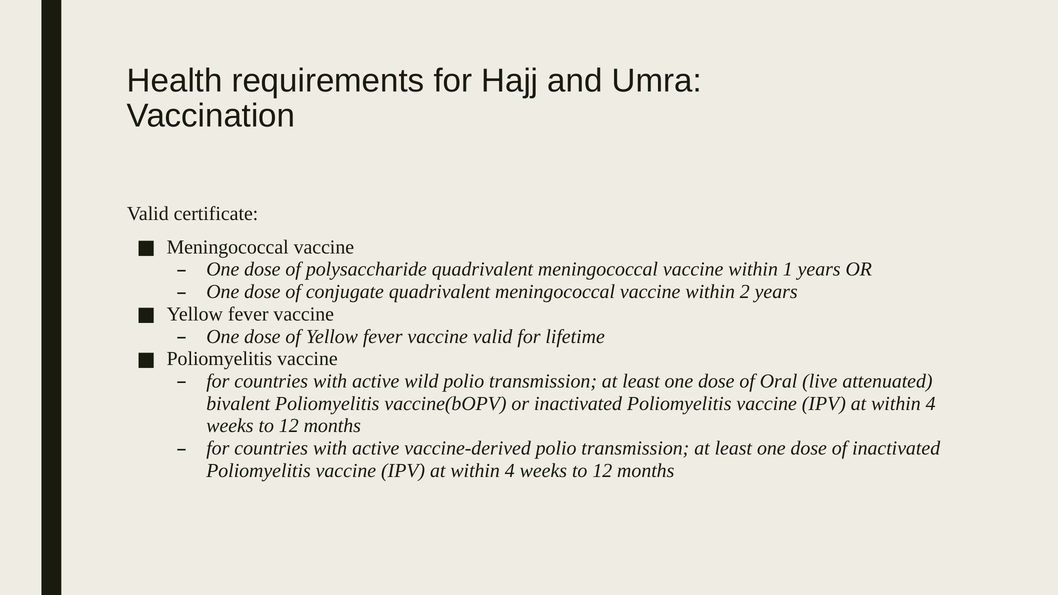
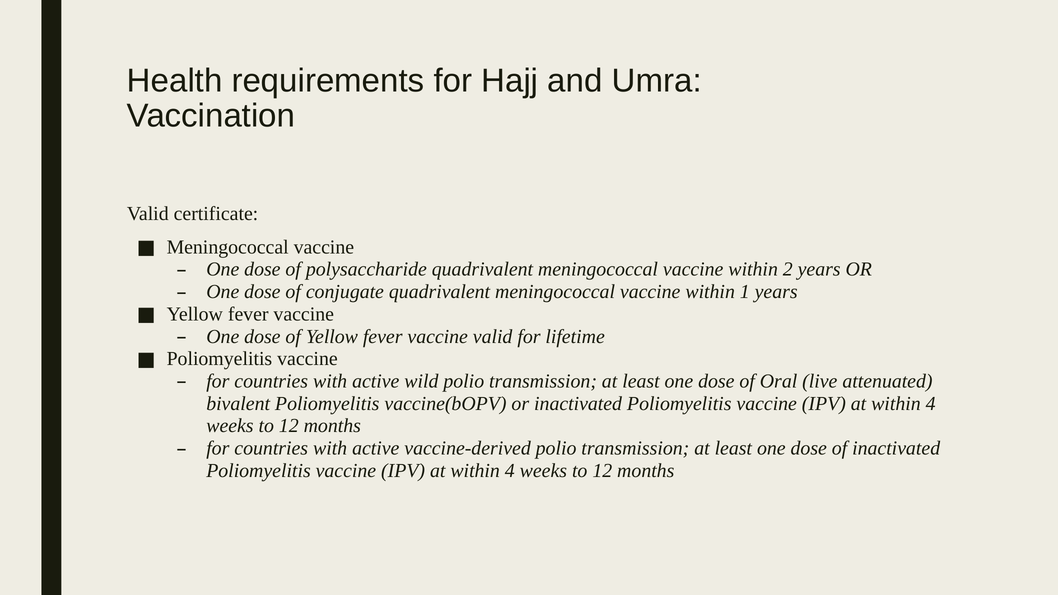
1: 1 -> 2 (788, 269)
2: 2 -> 1 (745, 292)
